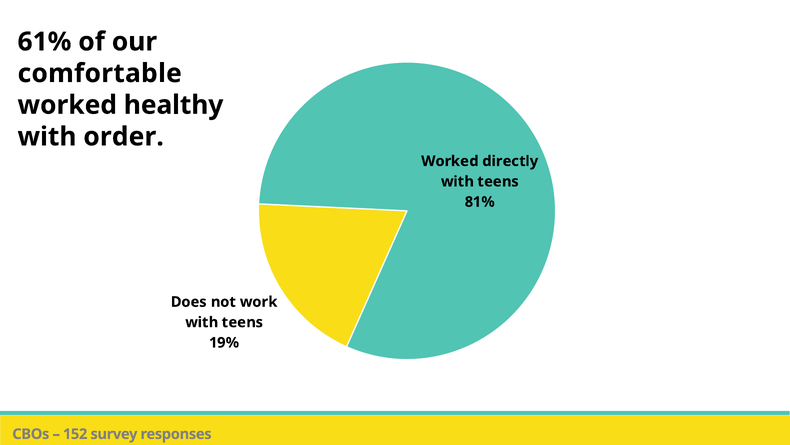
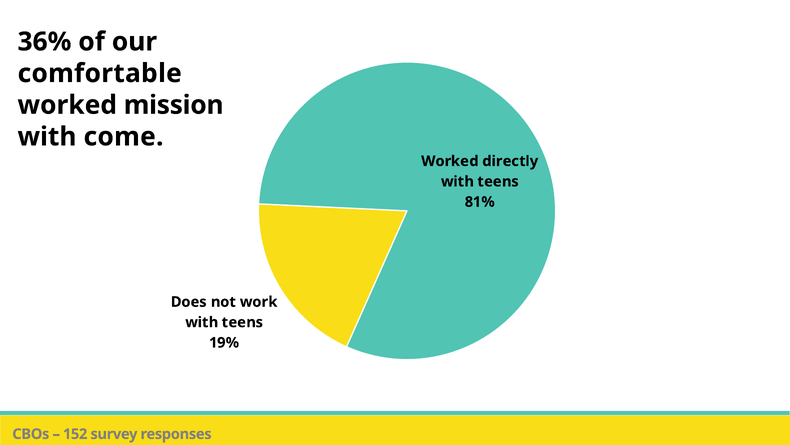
61%: 61% -> 36% (44, 42)
healthy: healthy -> mission (174, 105)
order: order -> come (124, 137)
